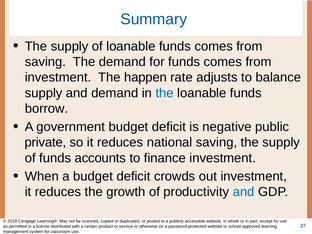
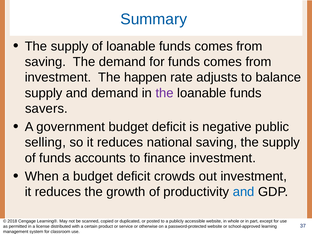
the colour: blue -> purple (165, 93)
borrow: borrow -> savers (46, 109)
private: private -> selling (45, 142)
